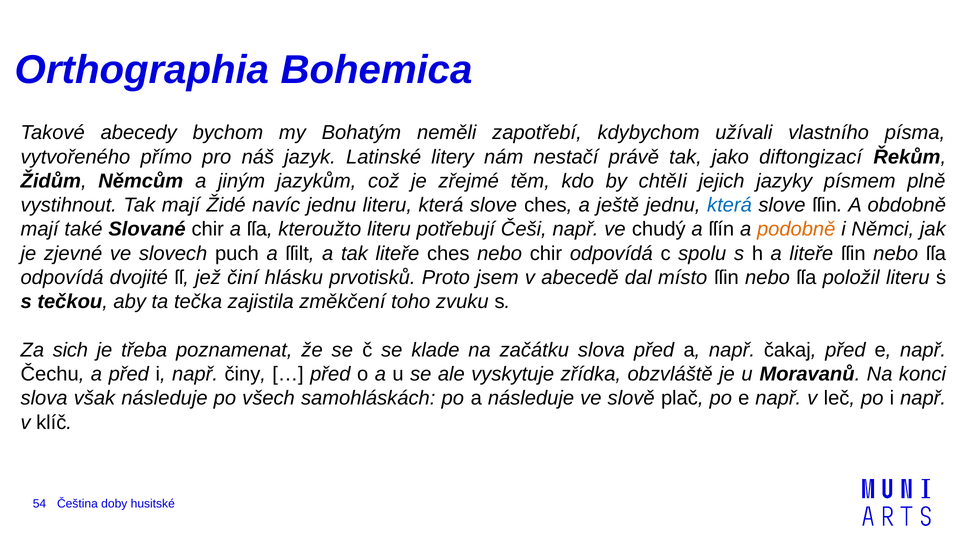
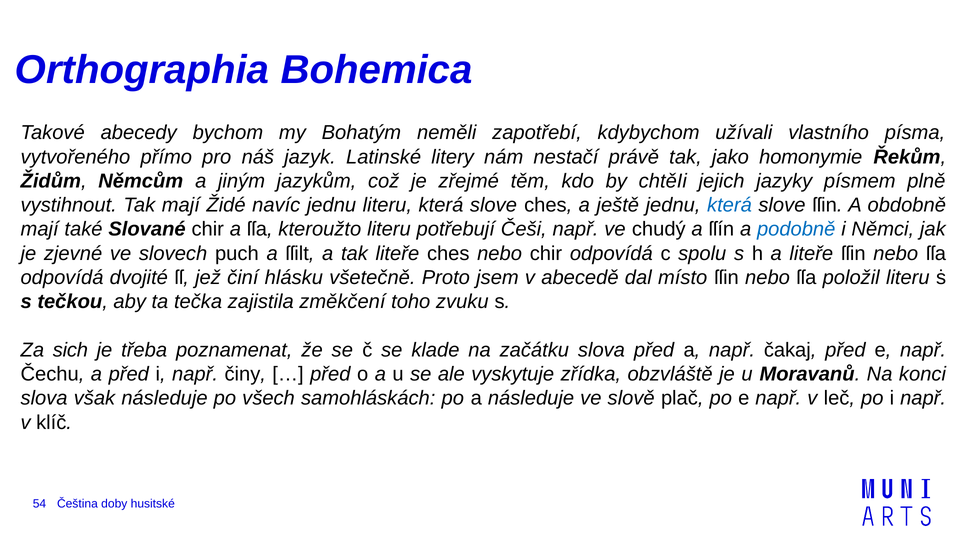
diftongizací: diftongizací -> homonymie (811, 157)
podobně colour: orange -> blue (796, 229)
prvotisků: prvotisků -> všetečně (372, 278)
